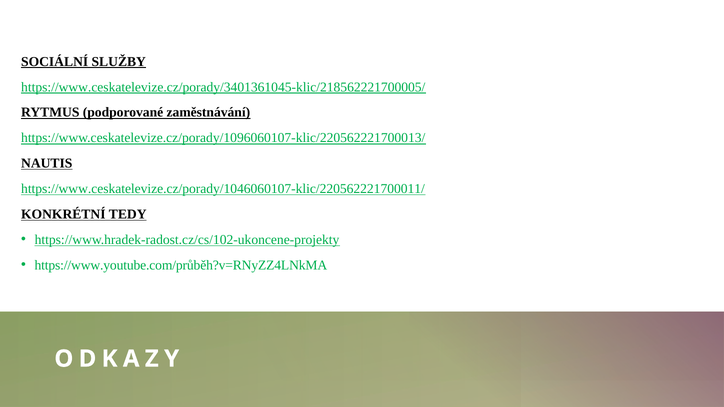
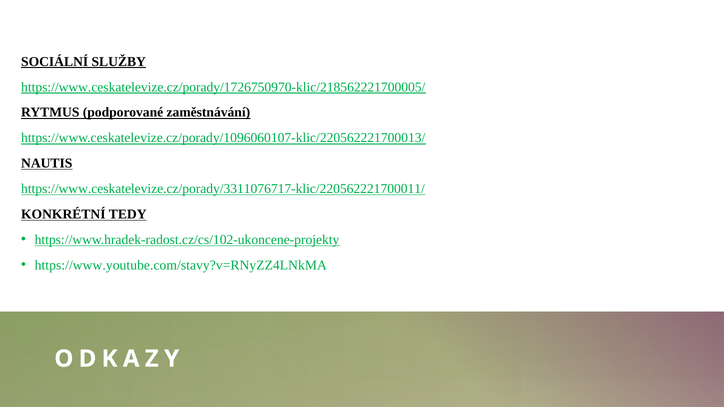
https://www.ceskatelevize.cz/porady/3401361045-klic/218562221700005/: https://www.ceskatelevize.cz/porady/3401361045-klic/218562221700005/ -> https://www.ceskatelevize.cz/porady/1726750970-klic/218562221700005/ (223, 87)
https://www.ceskatelevize.cz/porady/1046060107-klic/220562221700011/: https://www.ceskatelevize.cz/porady/1046060107-klic/220562221700011/ -> https://www.ceskatelevize.cz/porady/3311076717-klic/220562221700011/ (223, 189)
https://www.youtube.com/průběh?v=RNyZZ4LNkMA: https://www.youtube.com/průběh?v=RNyZZ4LNkMA -> https://www.youtube.com/stavy?v=RNyZZ4LNkMA (181, 265)
